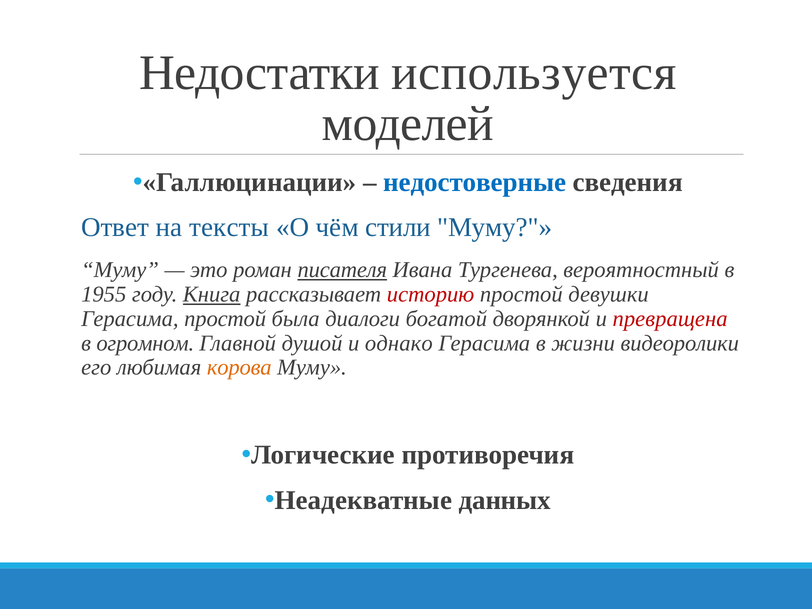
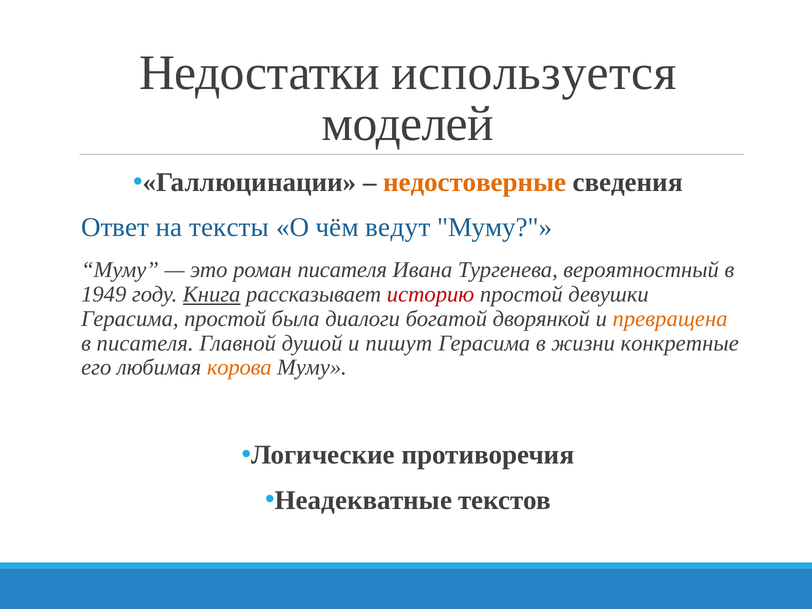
недостоверные colour: blue -> orange (475, 182)
стили: стили -> ведут (398, 227)
писателя underline: present -> none (342, 270)
1955: 1955 -> 1949 (104, 294)
превращена colour: red -> orange (670, 319)
в огромном: огромном -> писателя (145, 343)
однако: однако -> пишут (399, 343)
видеоролики: видеоролики -> конкретные (680, 343)
данных: данных -> текстов (505, 500)
